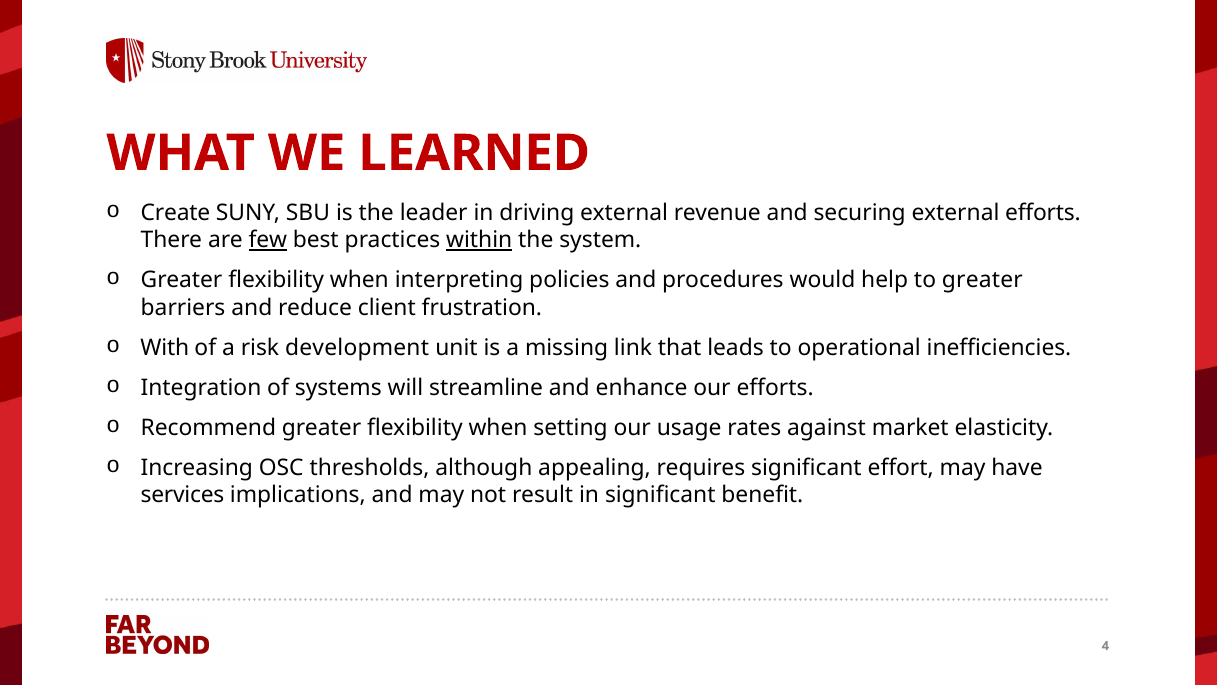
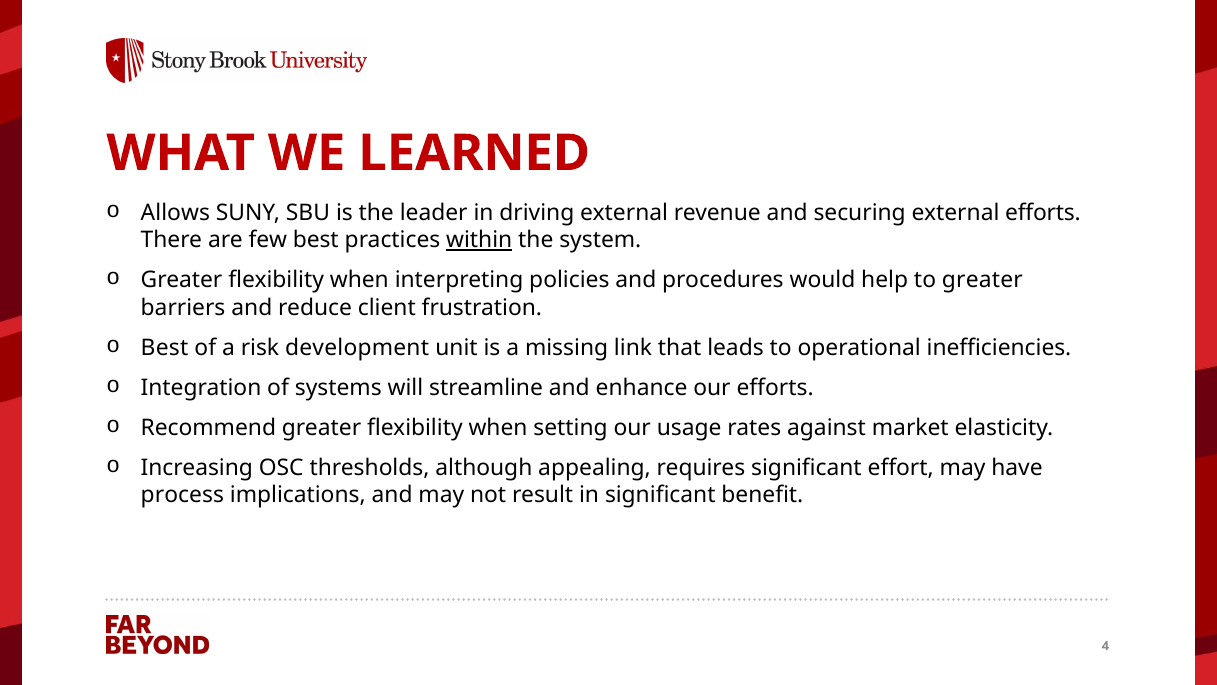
Create: Create -> Allows (175, 213)
few underline: present -> none (268, 240)
With: With -> Best (165, 347)
services: services -> process (182, 495)
